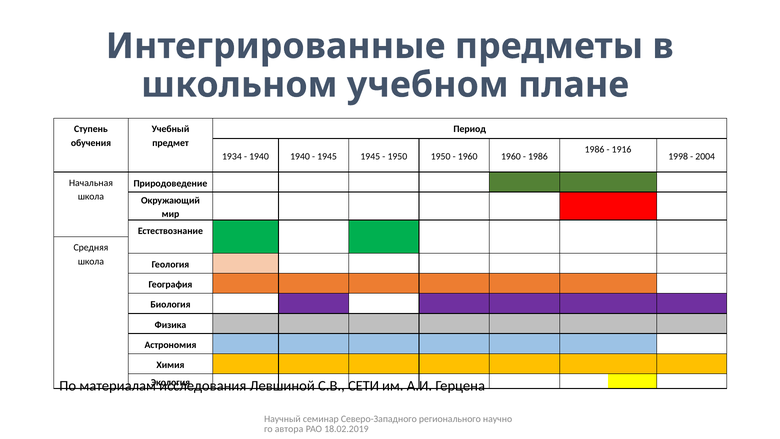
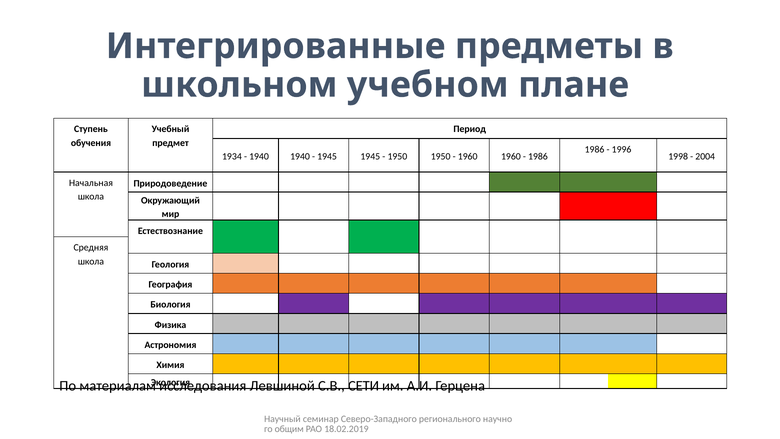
1916: 1916 -> 1996 (622, 149)
автора: автора -> общим (289, 429)
